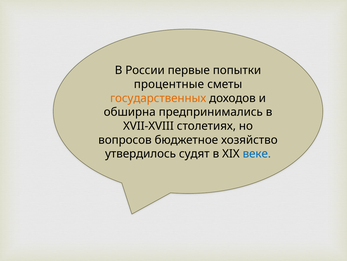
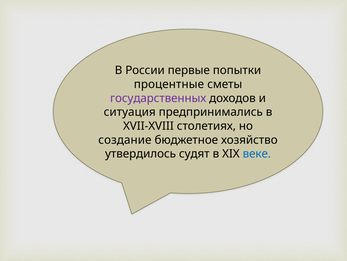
государственных colour: orange -> purple (158, 98)
обширна: обширна -> ситуация (130, 112)
вопросов: вопросов -> создание (125, 140)
